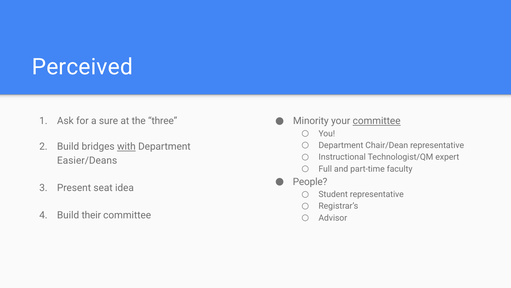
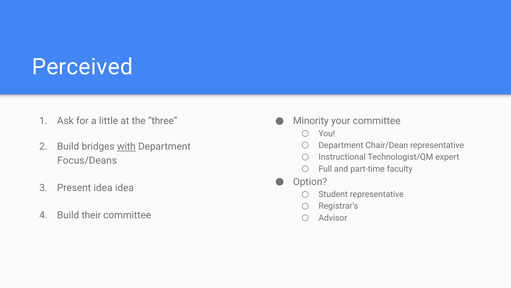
committee underline: present -> none (377, 121)
sure: sure -> little (108, 121)
Easier/Deans: Easier/Deans -> Focus/Deans (87, 160)
People: People -> Option (310, 181)
Present seat: seat -> idea (103, 188)
